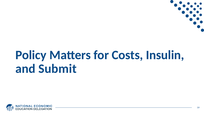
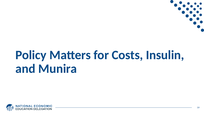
Submit: Submit -> Munira (58, 69)
